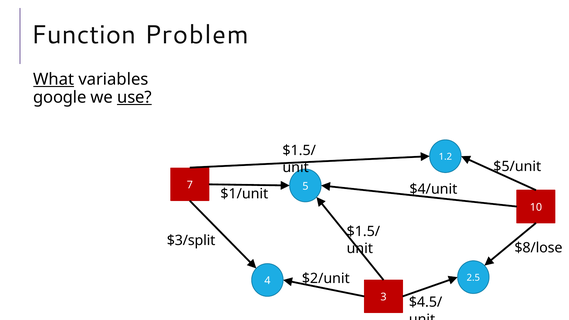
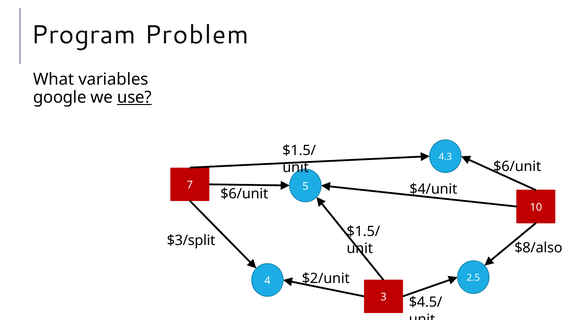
Function: Function -> Program (83, 35)
What underline: present -> none (54, 79)
1.2: 1.2 -> 4.3 (445, 157)
$5/unit: $5/unit -> $6/unit (517, 167)
$1/unit: $1/unit -> $6/unit (244, 194)
$8/lose: $8/lose -> $8/also (538, 248)
